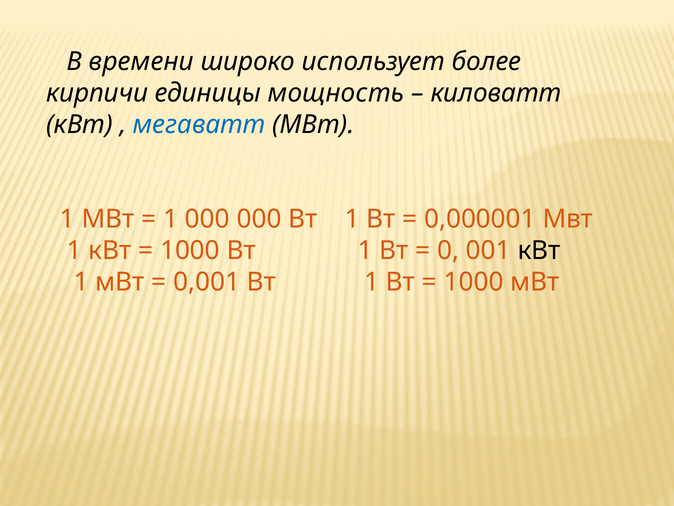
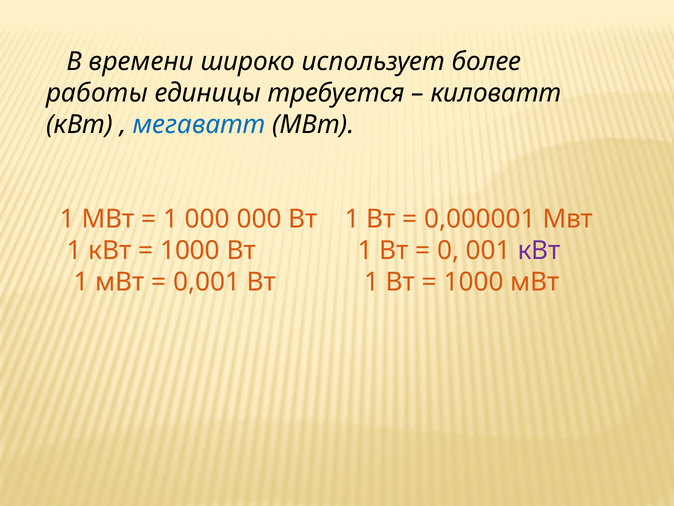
кирпичи: кирпичи -> работы (97, 93)
мощность: мощность -> требуется (336, 93)
кВт colour: black -> purple (539, 250)
